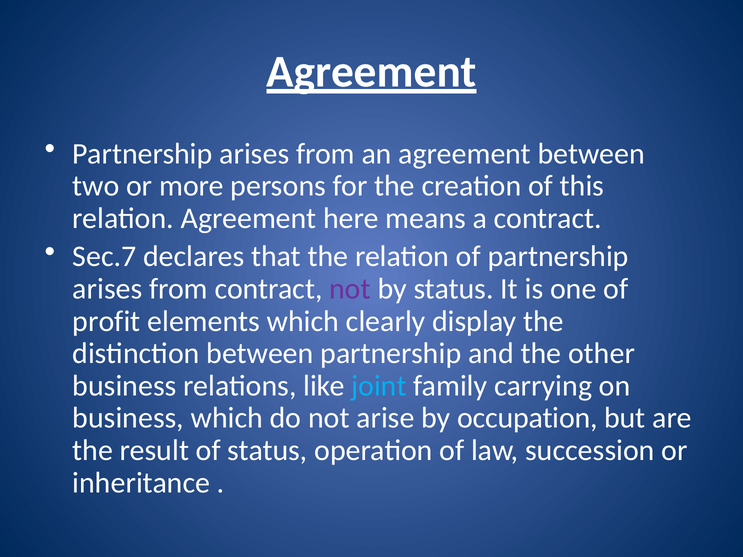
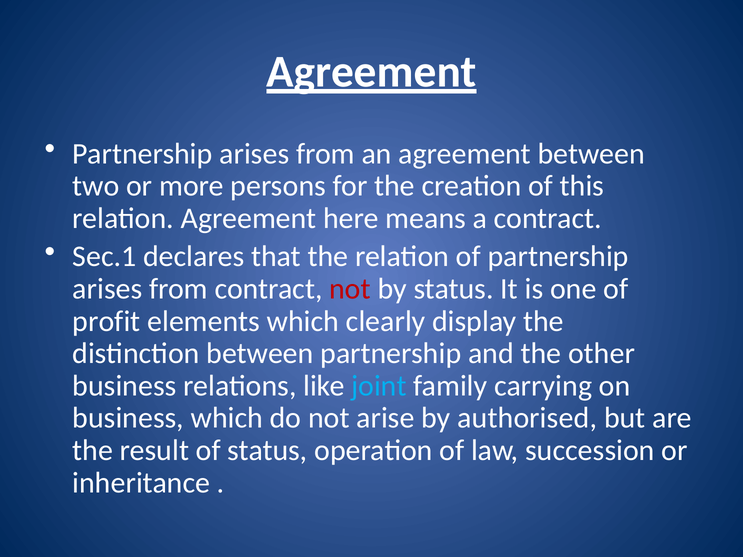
Sec.7: Sec.7 -> Sec.1 (104, 257)
not colour: purple -> red (350, 289)
occupation: occupation -> authorised (527, 418)
